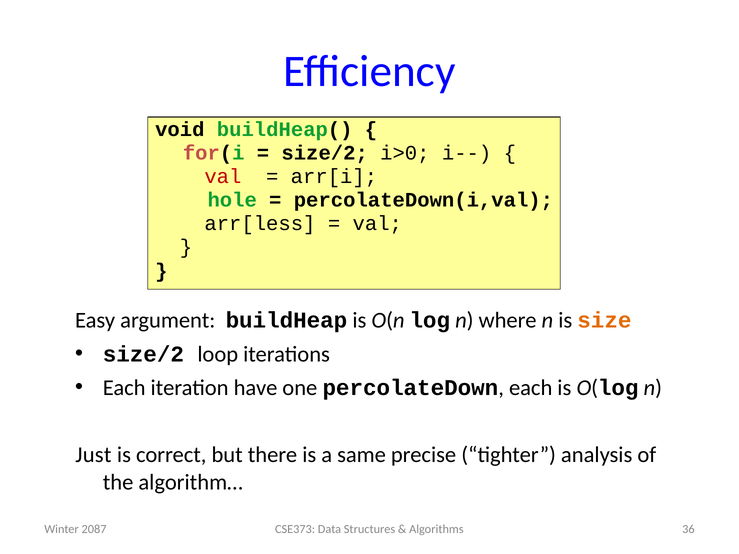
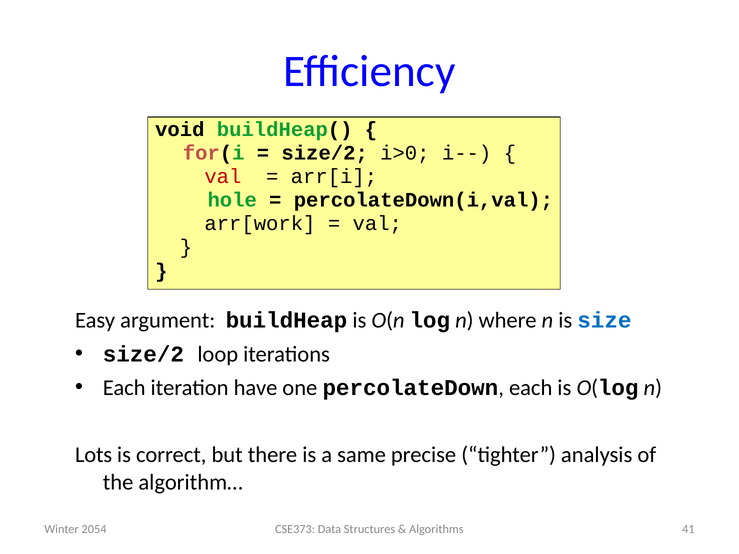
arr[less: arr[less -> arr[work (260, 224)
size colour: orange -> blue (604, 321)
Just: Just -> Lots (94, 455)
36: 36 -> 41 (688, 529)
2087: 2087 -> 2054 (94, 529)
